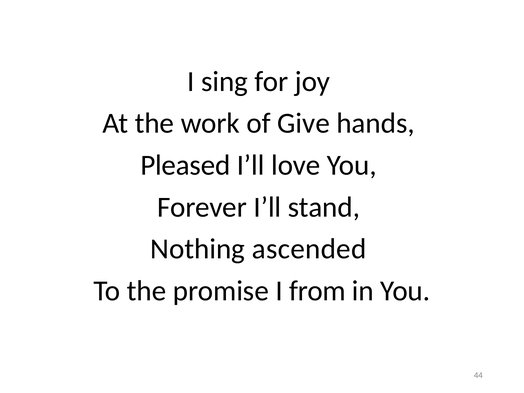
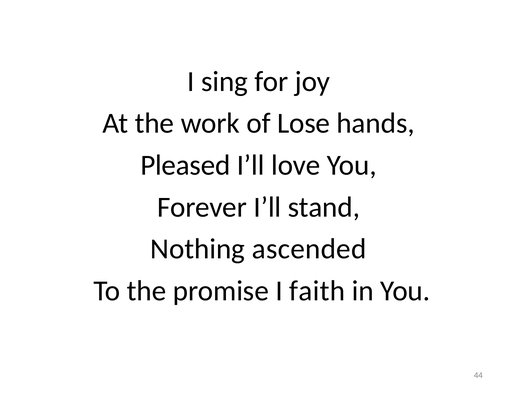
Give: Give -> Lose (304, 123)
from: from -> faith (317, 291)
